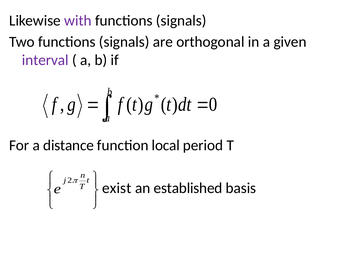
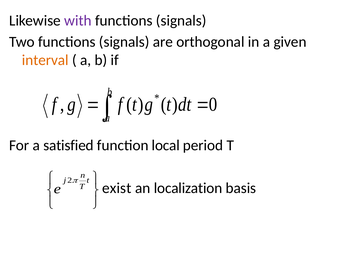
interval colour: purple -> orange (45, 60)
distance: distance -> satisfied (69, 145)
established: established -> localization (188, 188)
